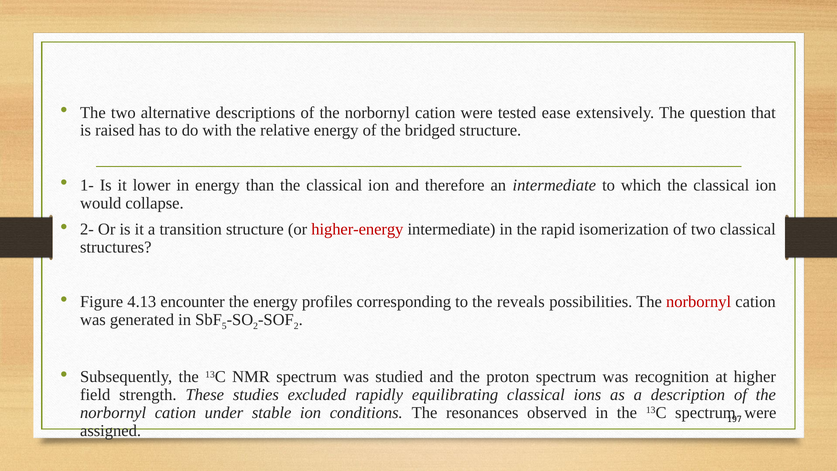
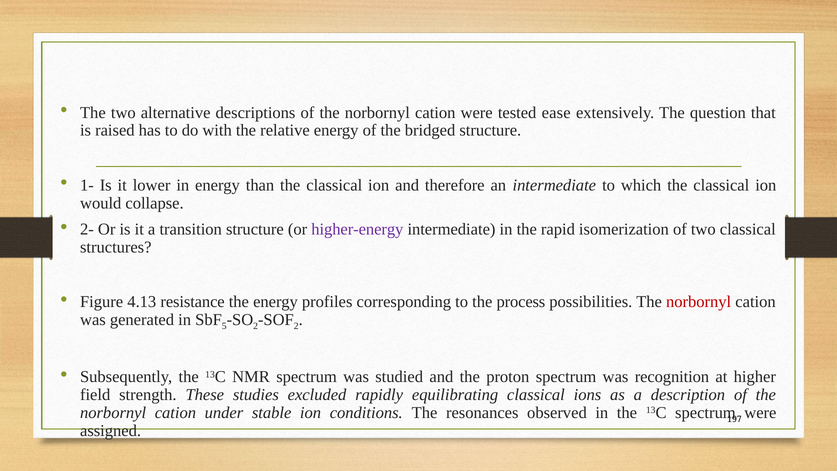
higher-energy colour: red -> purple (357, 229)
encounter: encounter -> resistance (193, 302)
reveals: reveals -> process (521, 302)
